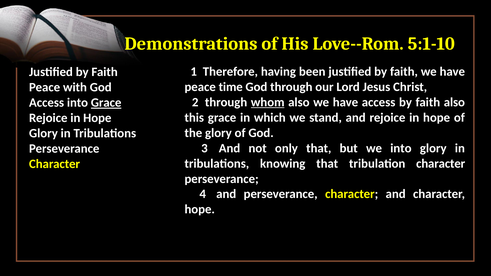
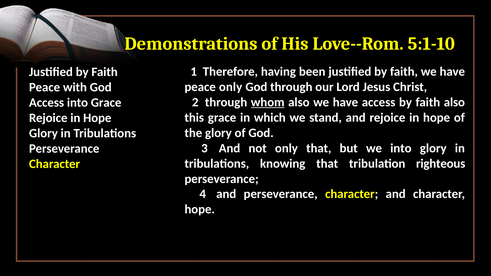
peace time: time -> only (231, 87)
Grace underline: present -> none (106, 103)
tribulation character: character -> righteous (441, 164)
